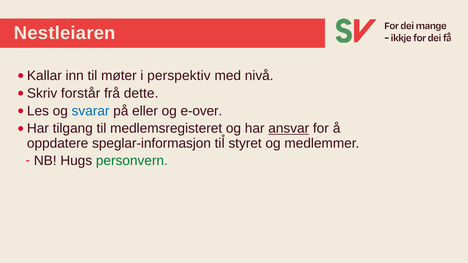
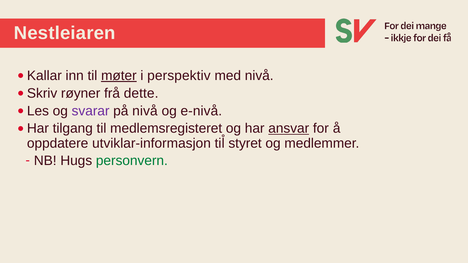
møter underline: none -> present (119, 76)
forstår: forstår -> røyner (81, 93)
svarar colour: blue -> purple (91, 111)
på eller: eller -> nivå (145, 111)
e-over: e-over -> e-nivå (201, 111)
speglar-informasjon: speglar-informasjon -> utviklar-informasjon (151, 143)
